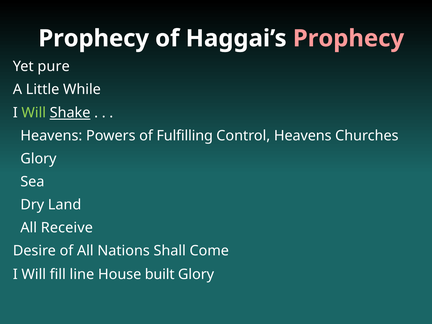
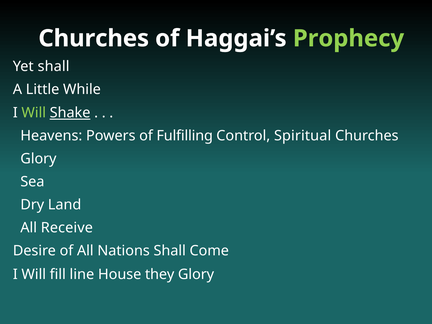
Prophecy: Prophecy -> Churches (94, 38)
Prophecy colour: pink -> light green (348, 38)
Yet pure: pure -> shall (54, 67)
Control Heavens: Heavens -> Spiritual (303, 136)
built: built -> they (160, 274)
